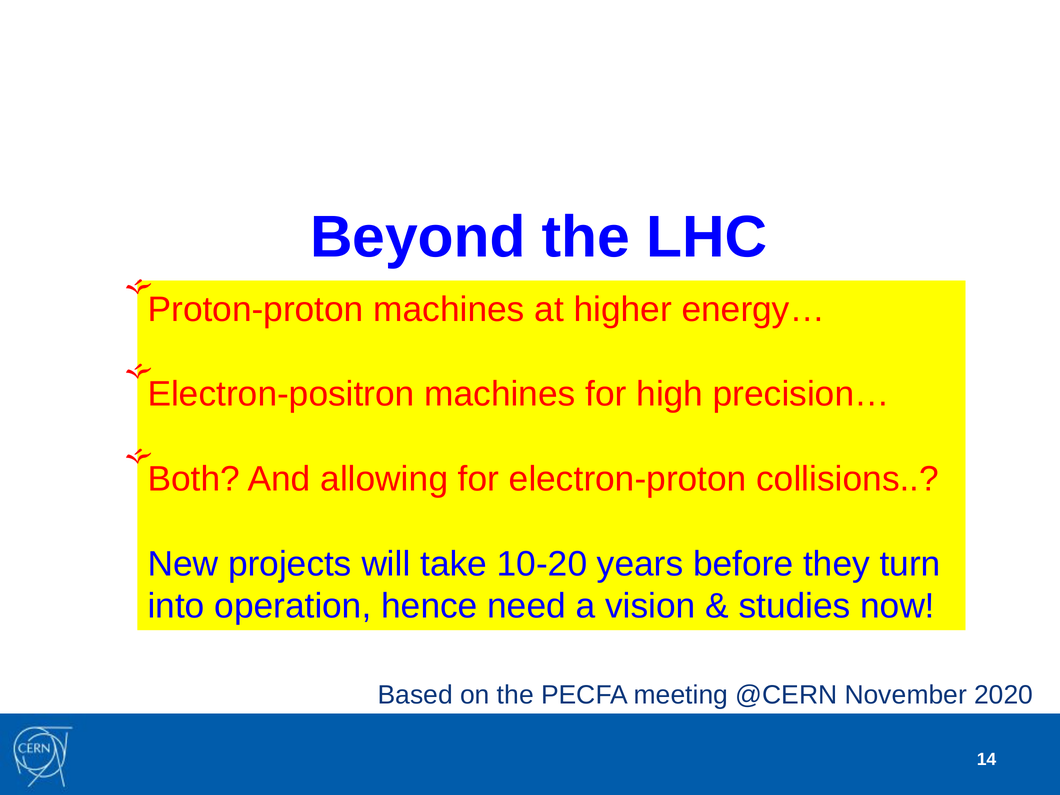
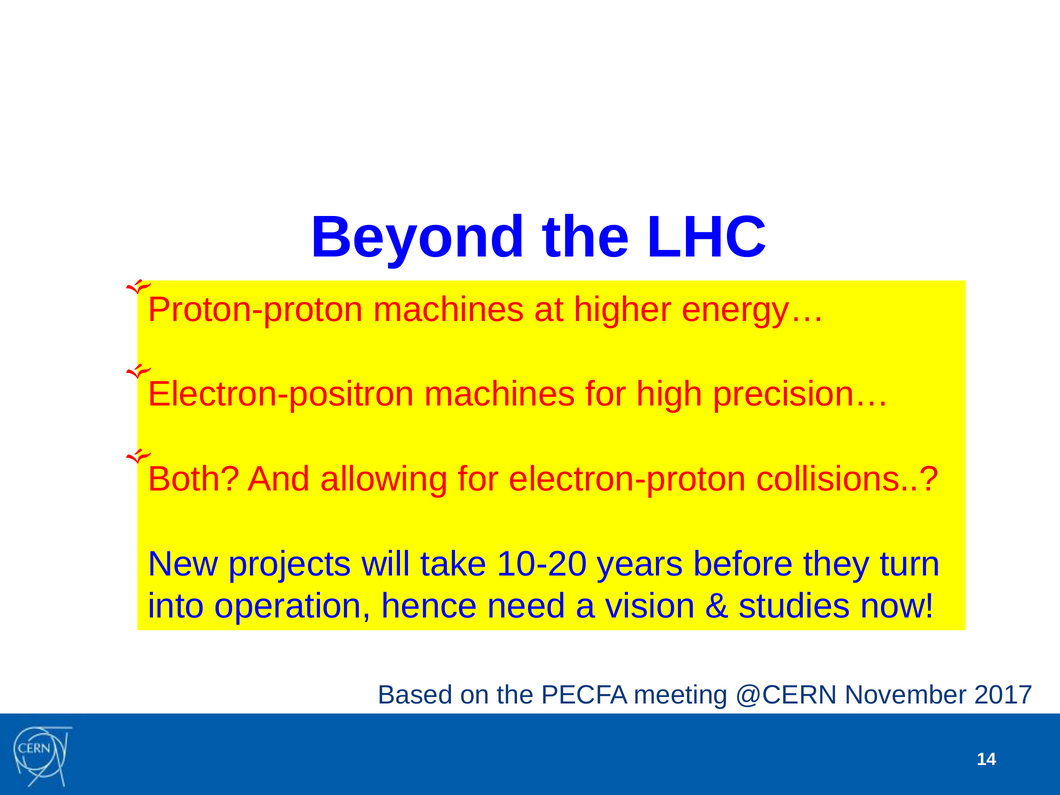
2020: 2020 -> 2017 (1004, 695)
